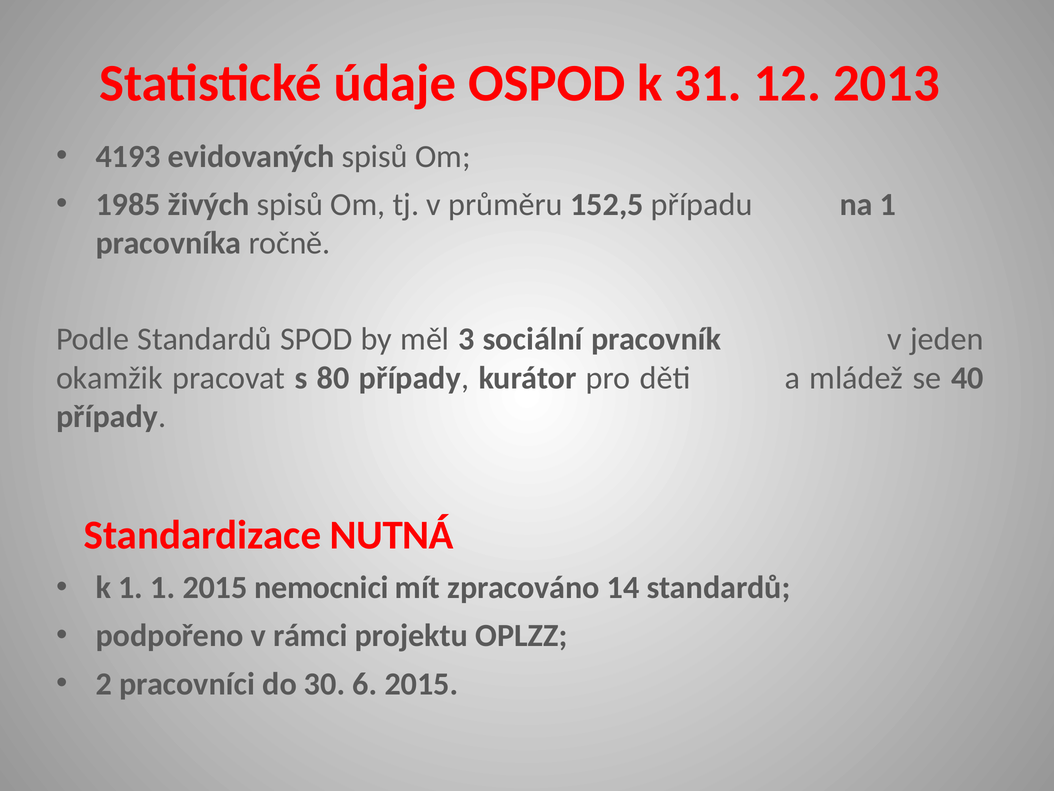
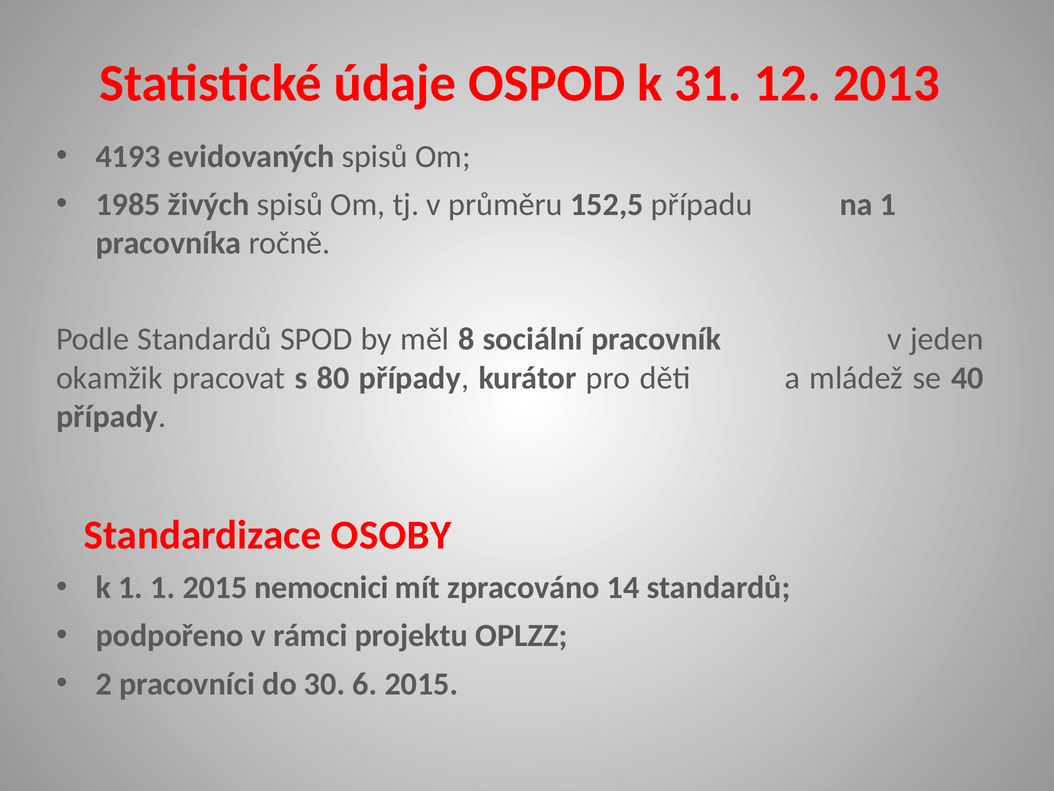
3: 3 -> 8 (466, 339)
NUTNÁ: NUTNÁ -> OSOBY (391, 535)
